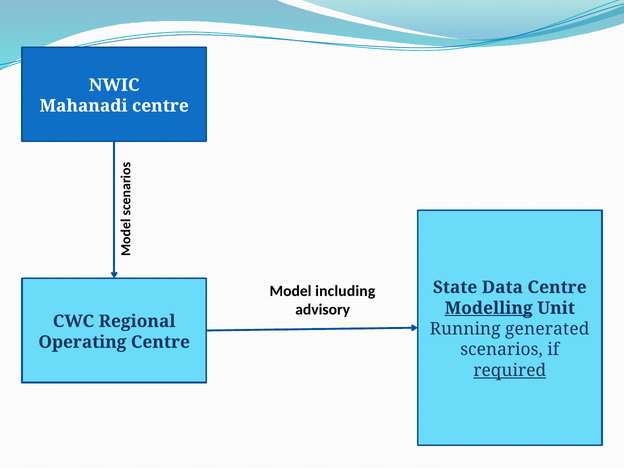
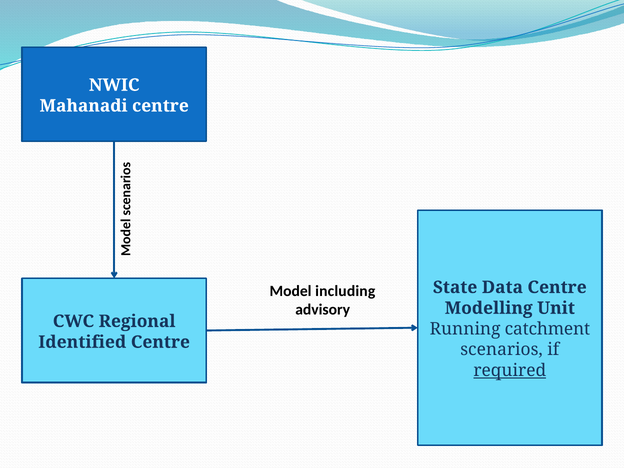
Modelling underline: present -> none (489, 308)
generated: generated -> catchment (547, 329)
Operating: Operating -> Identified (82, 342)
